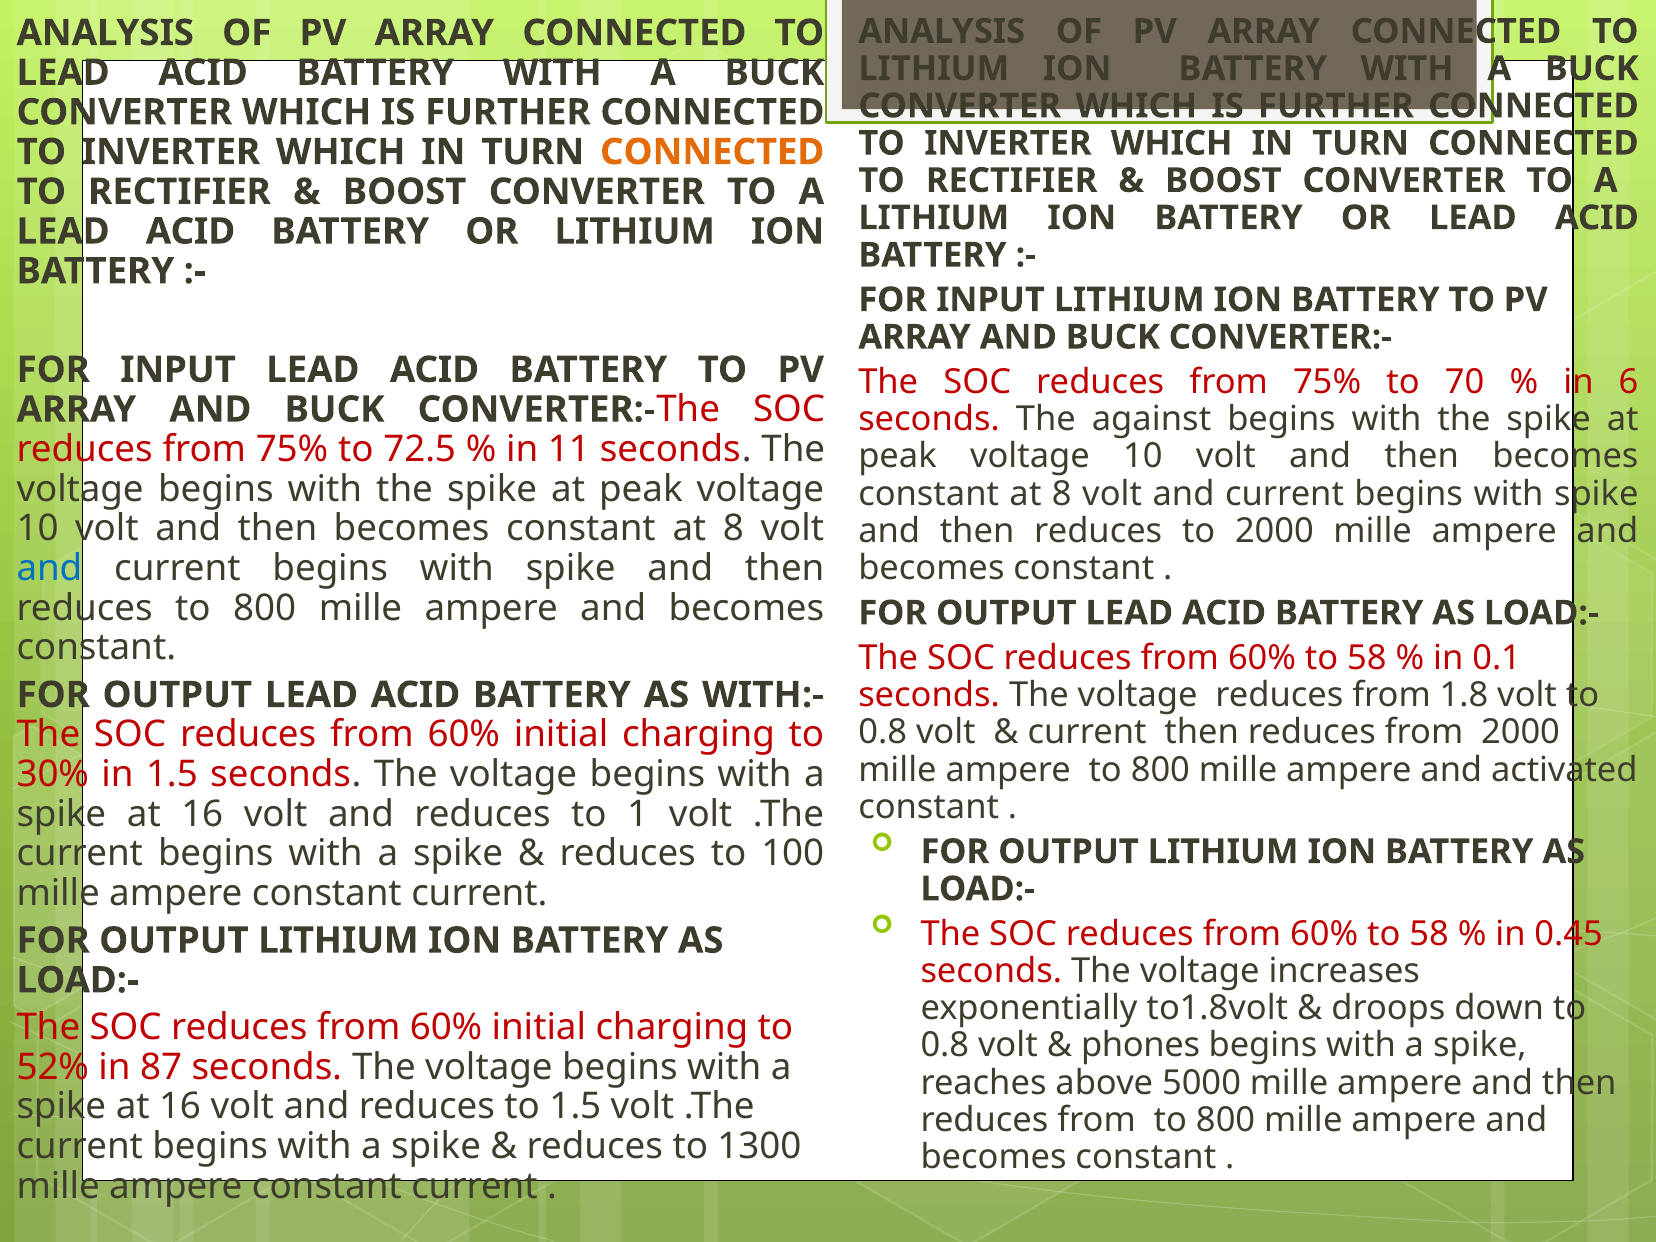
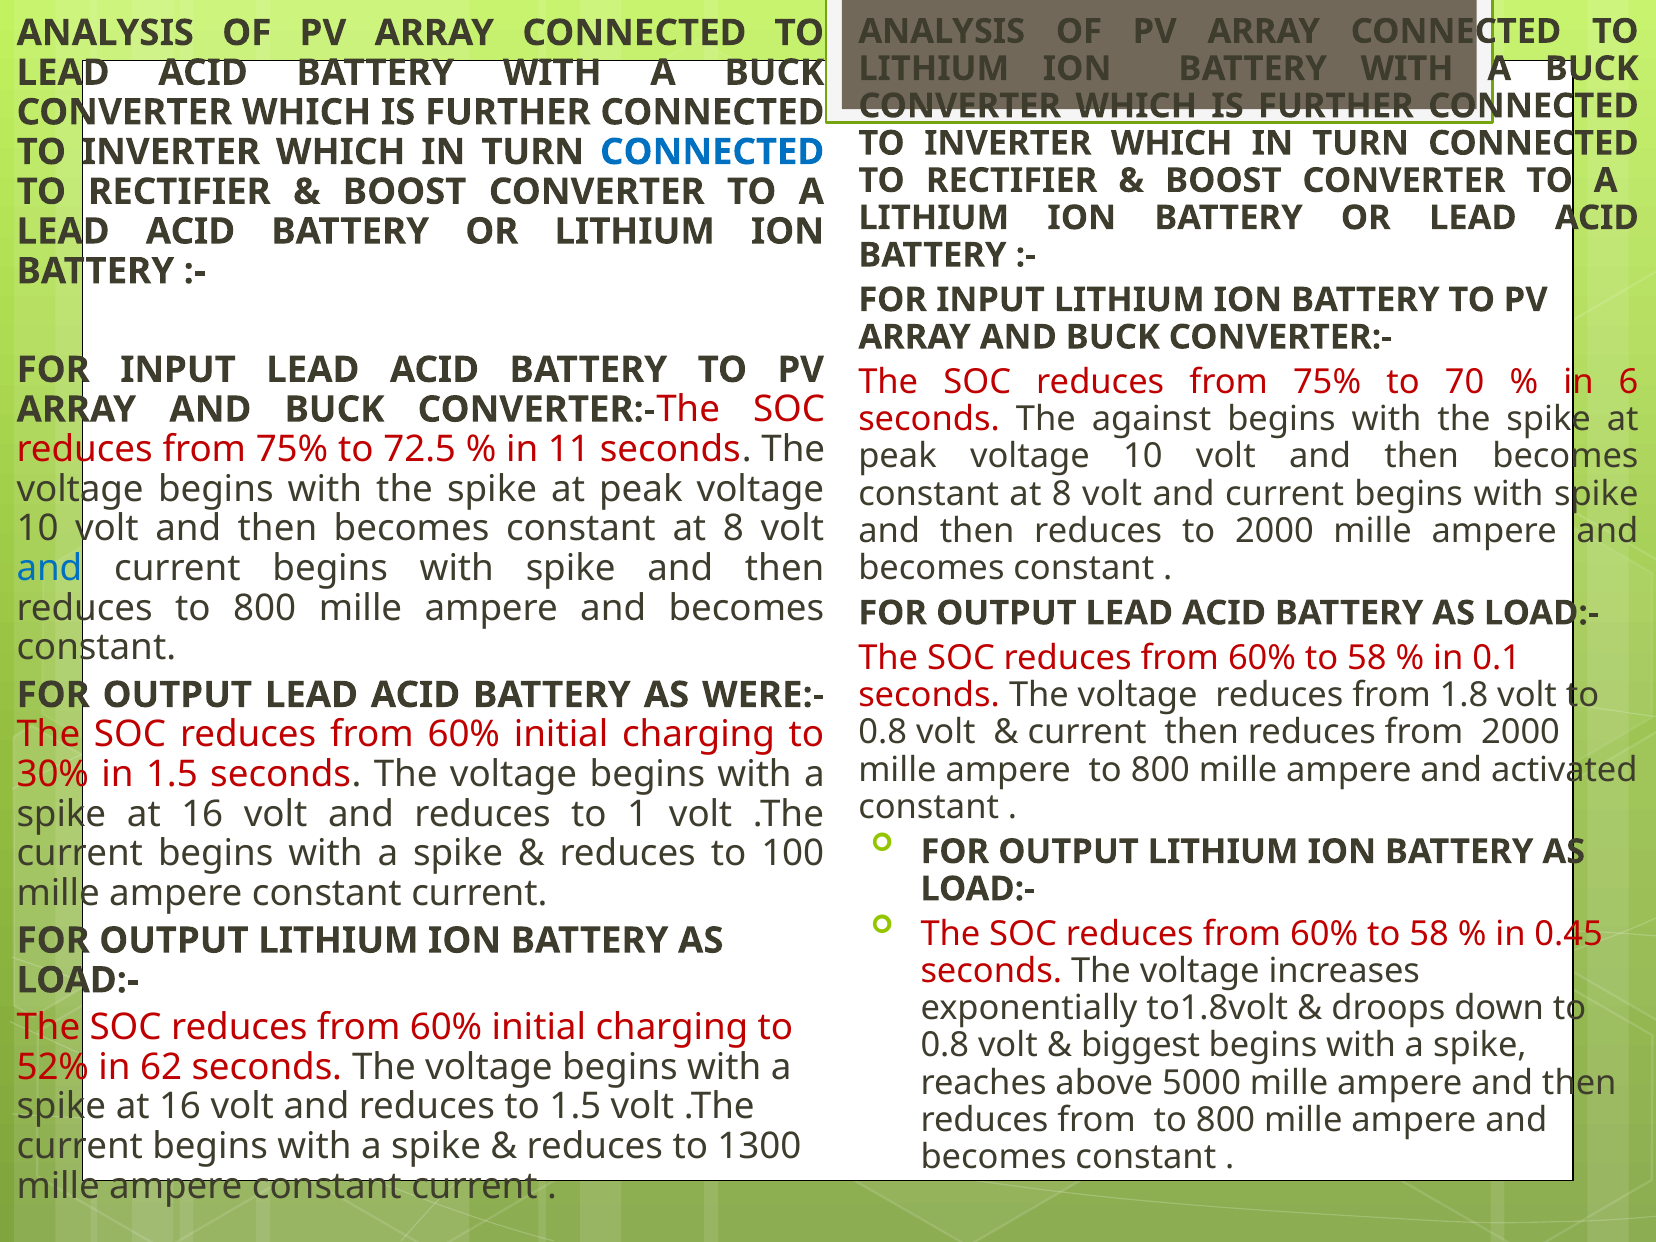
CONNECTED colour: orange -> blue (712, 152)
WITH:-: WITH:- -> WERE:- (763, 695)
phones: phones -> biggest (1141, 1046)
87: 87 -> 62 (161, 1067)
